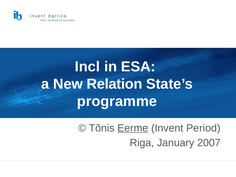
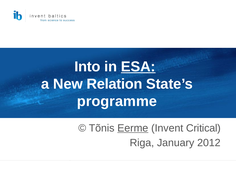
Incl: Incl -> Into (87, 67)
ESA underline: none -> present (138, 67)
Period: Period -> Critical (203, 128)
2007: 2007 -> 2012 (209, 143)
